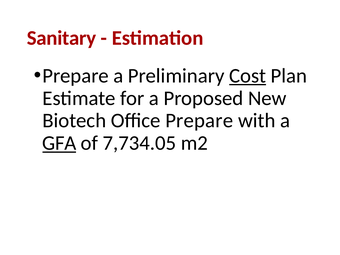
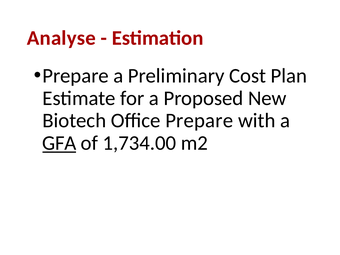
Sanitary: Sanitary -> Analyse (61, 38)
Cost underline: present -> none (248, 76)
7,734.05: 7,734.05 -> 1,734.00 (139, 143)
